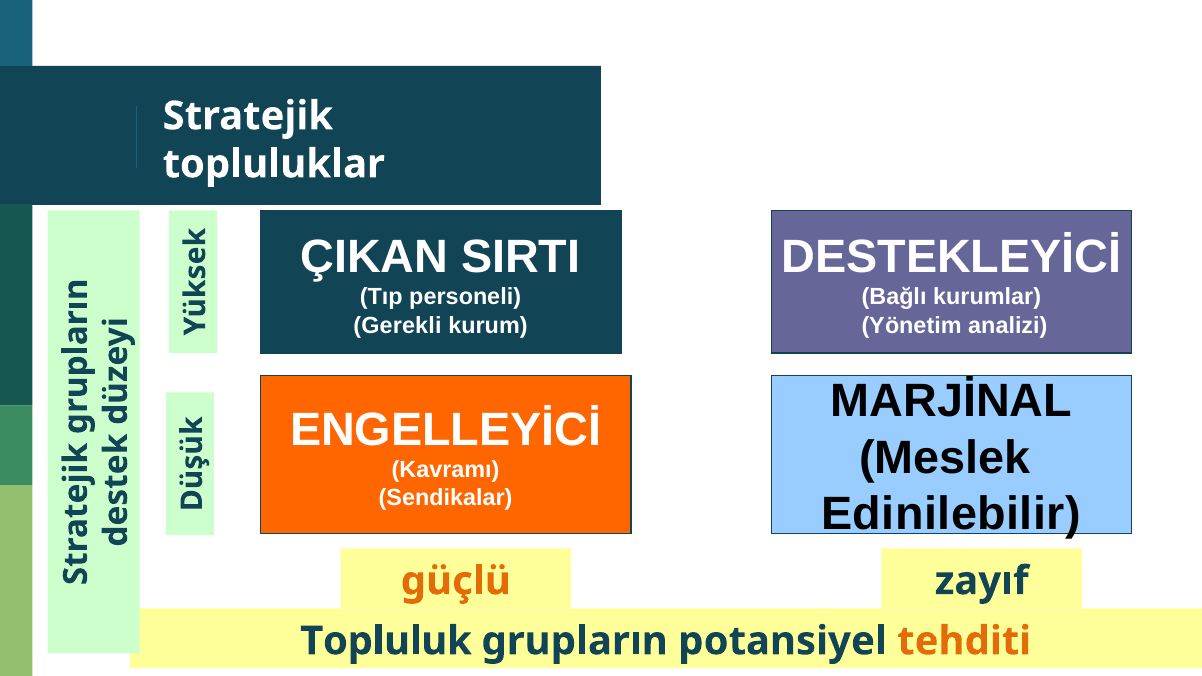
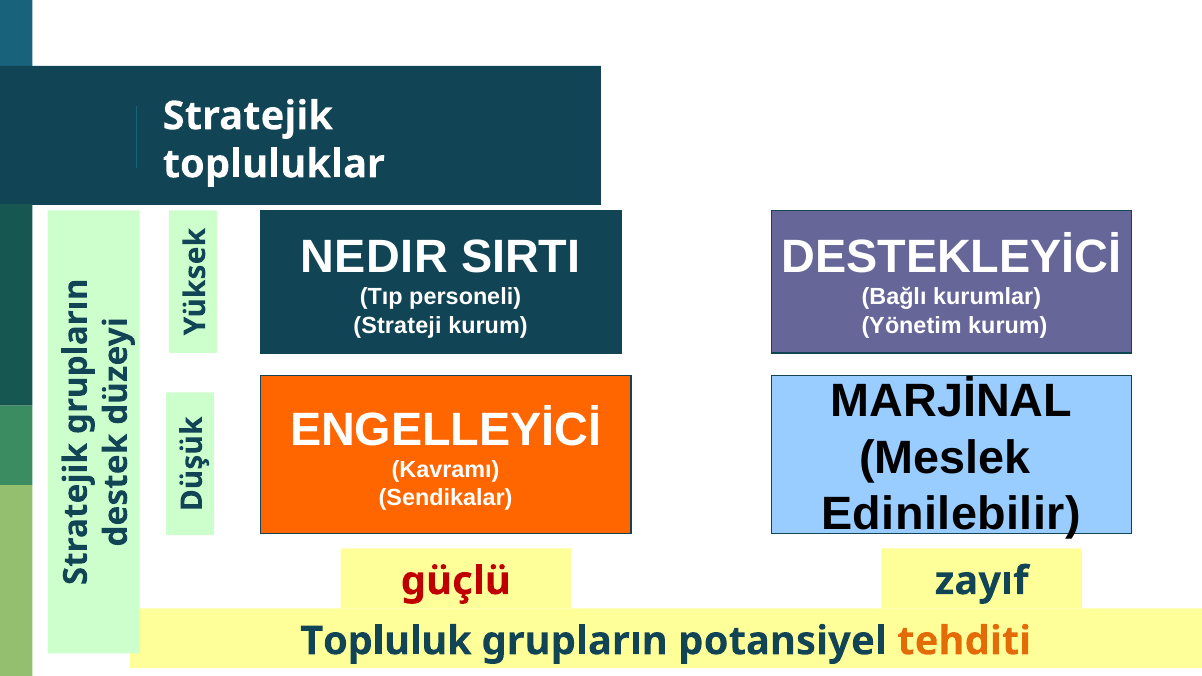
ÇIKAN: ÇIKAN -> NEDIR (374, 257)
Gerekli: Gerekli -> Strateji (397, 325)
Yönetim analizi: analizi -> kurum (1008, 325)
güçlü colour: orange -> red (456, 581)
